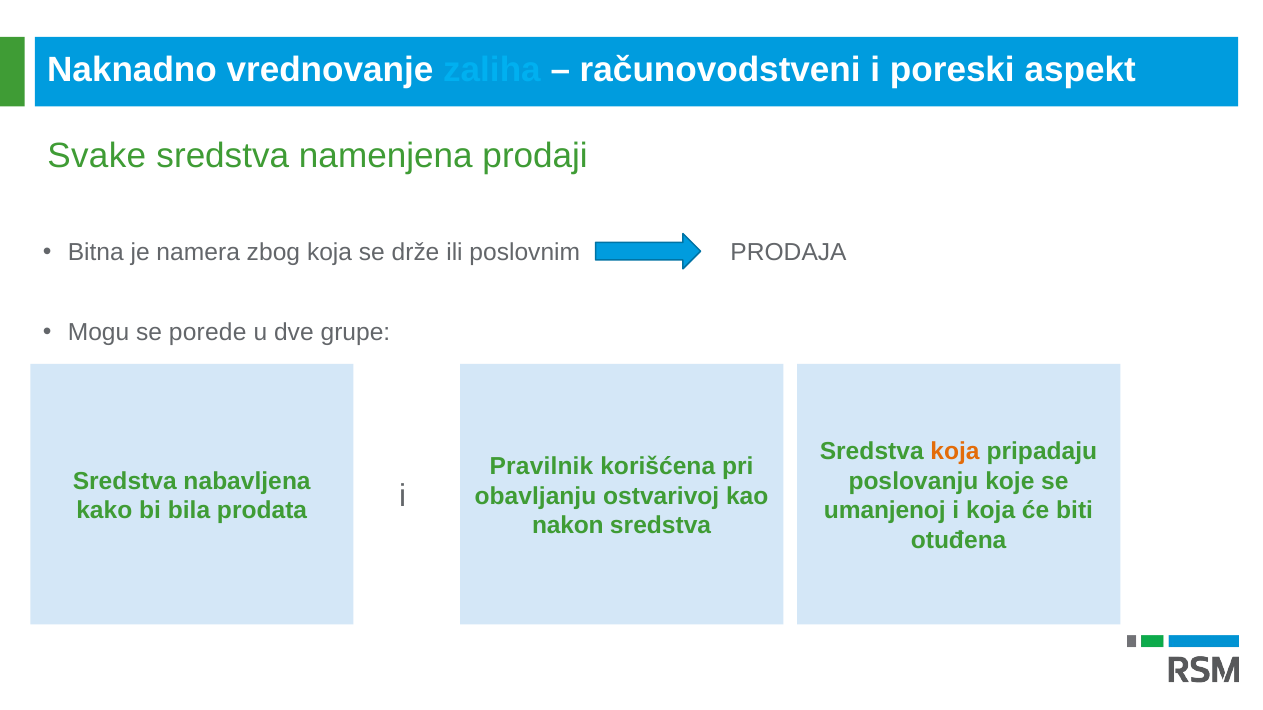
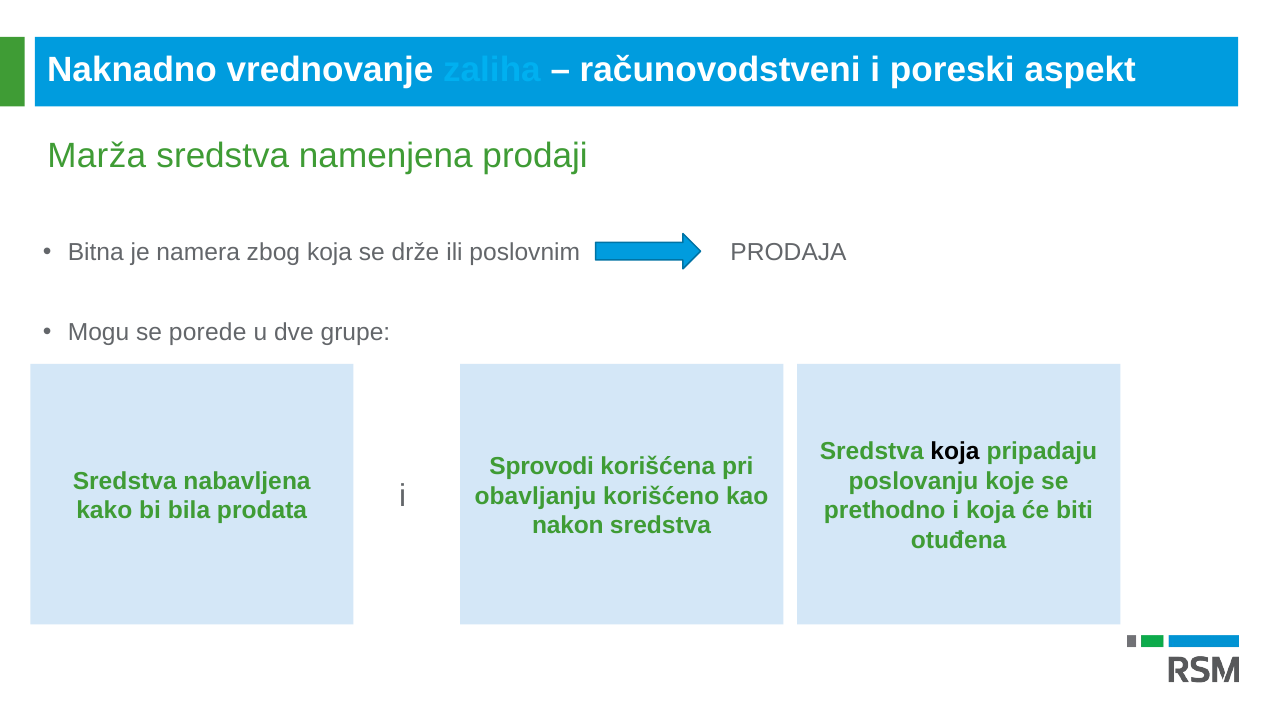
Svake: Svake -> Marža (97, 156)
koja colour: orange -> black (955, 452)
Pravilnik: Pravilnik -> Sprovodi (542, 467)
ostvarivoj: ostvarivoj -> korišćeno (661, 496)
umanjenoj: umanjenoj -> prethodno (885, 511)
